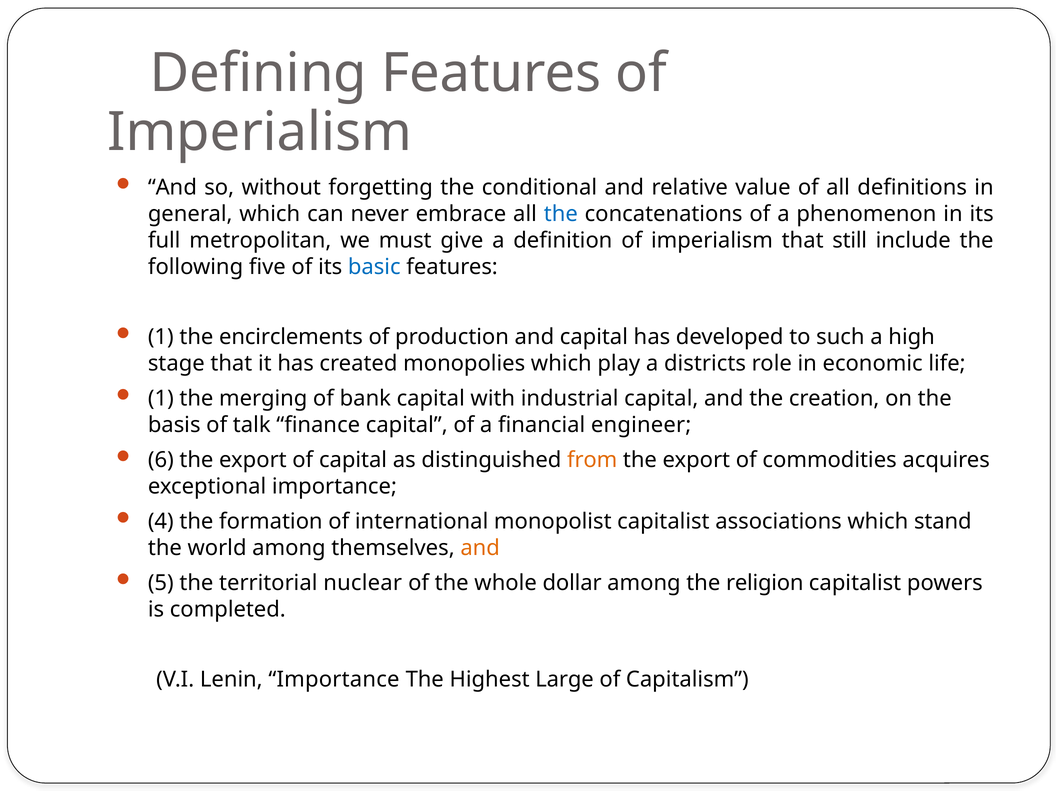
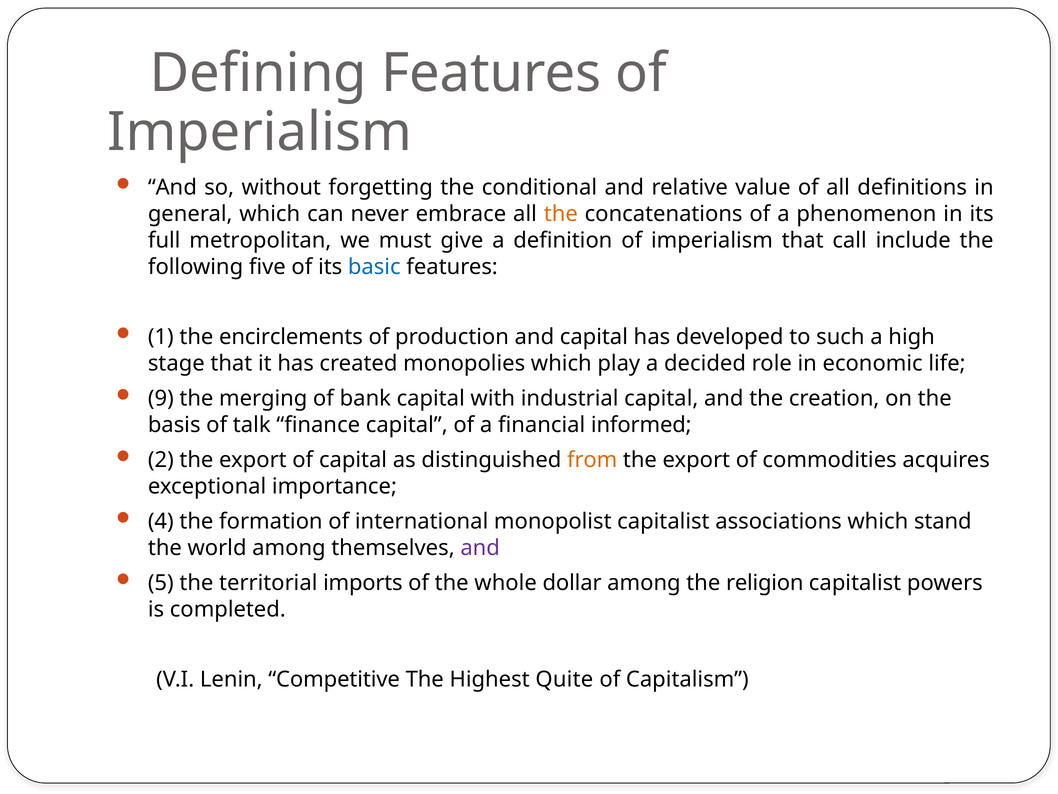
the colour: blue -> orange (561, 214)
still: still -> call (850, 240)
districts: districts -> decided (705, 363)
1: 1 -> 9 (161, 398)
engineer: engineer -> informed (641, 425)
6: 6 -> 2 (161, 460)
and colour: orange -> purple (480, 548)
nuclear: nuclear -> imports (363, 583)
Lenin Importance: Importance -> Competitive (334, 679)
Large: Large -> Quite (564, 679)
